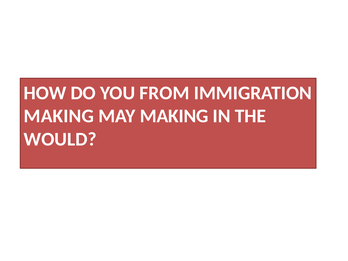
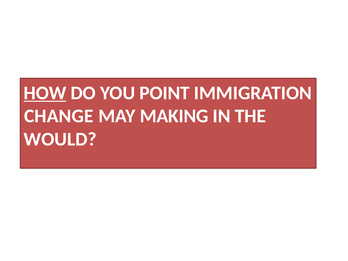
HOW underline: none -> present (45, 93)
FROM: FROM -> POINT (165, 93)
MAKING: MAKING -> CHANGE (59, 116)
